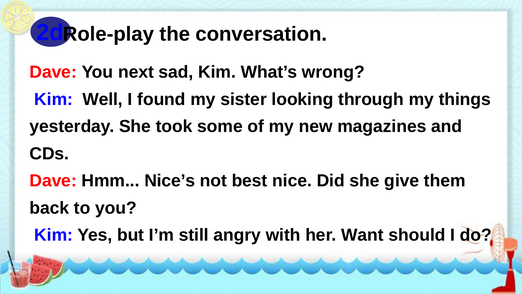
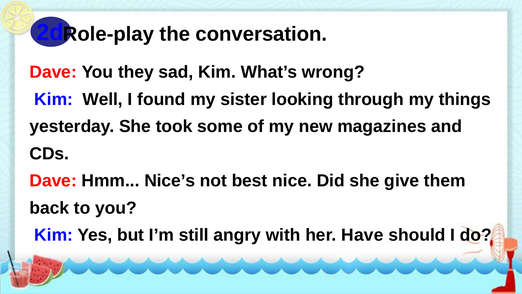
next: next -> they (136, 72)
Want: Want -> Have (362, 235)
